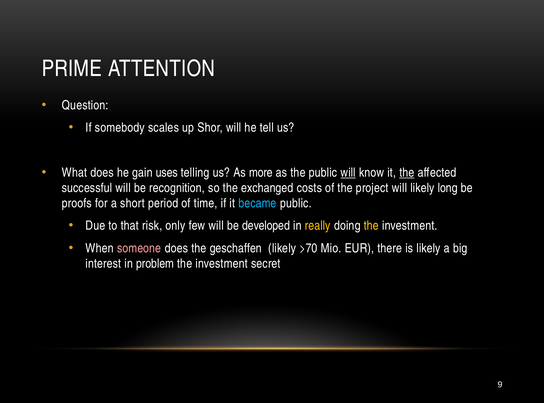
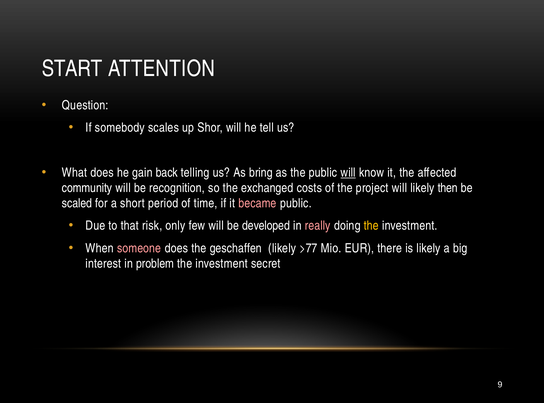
PRIME: PRIME -> START (72, 68)
uses: uses -> back (167, 173)
more: more -> bring (261, 173)
the underline: present -> none (407, 173)
successful: successful -> community (87, 188)
long: long -> then (448, 188)
proofs: proofs -> scaled (77, 203)
became colour: light blue -> pink (257, 203)
really colour: yellow -> pink (318, 226)
>70: >70 -> >77 (308, 248)
